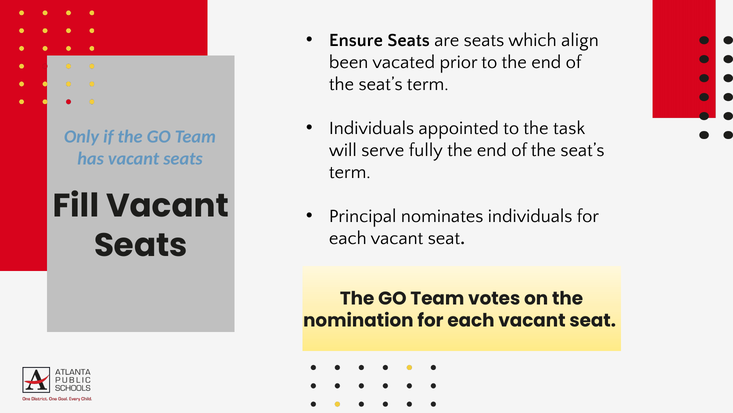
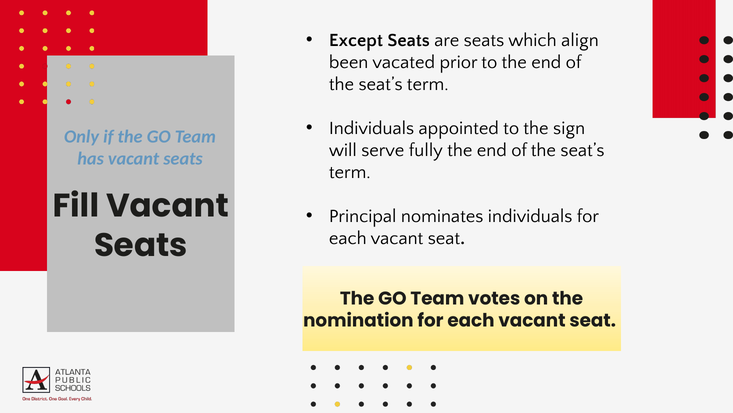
Ensure: Ensure -> Except (356, 40)
task: task -> sign (569, 128)
